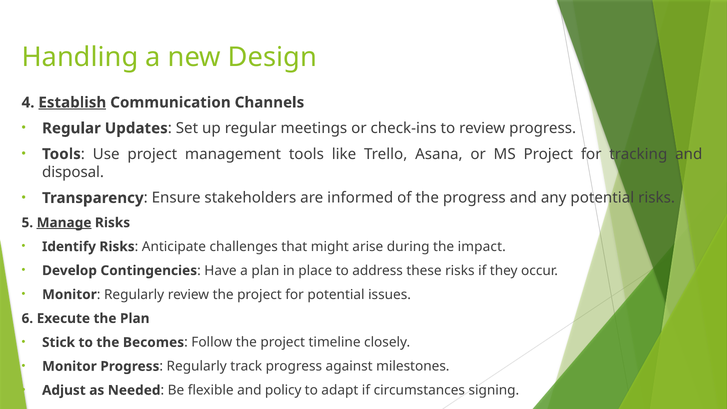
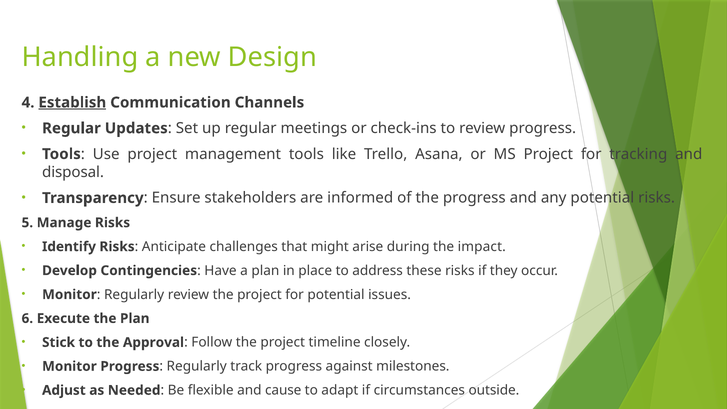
Manage underline: present -> none (64, 223)
Becomes: Becomes -> Approval (154, 342)
policy: policy -> cause (283, 390)
signing: signing -> outside (494, 390)
